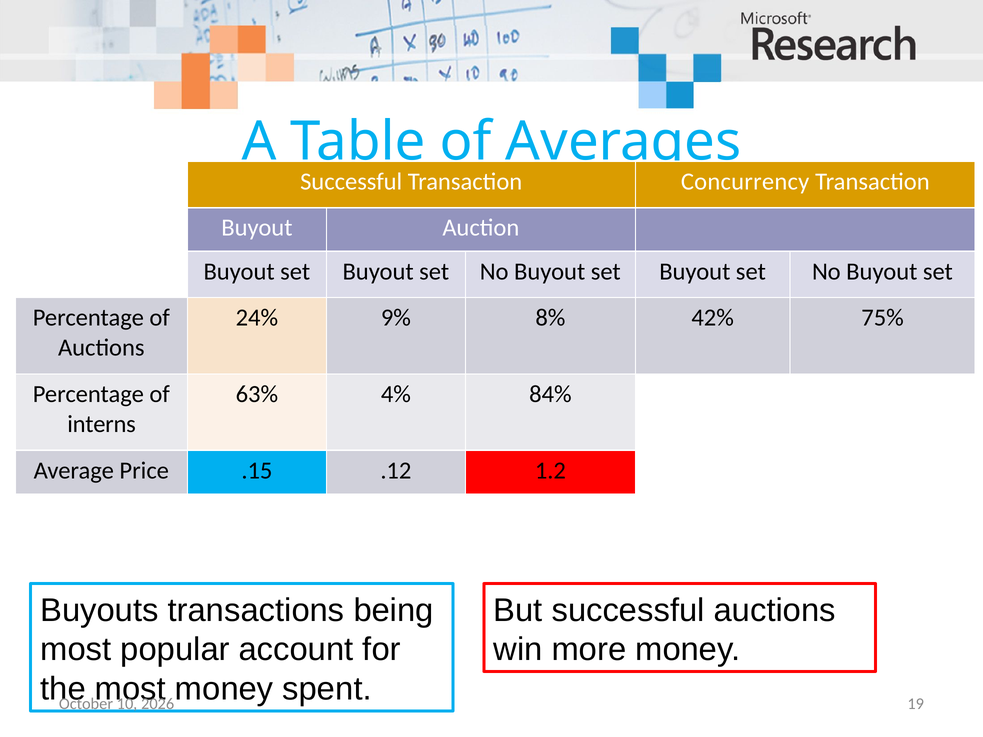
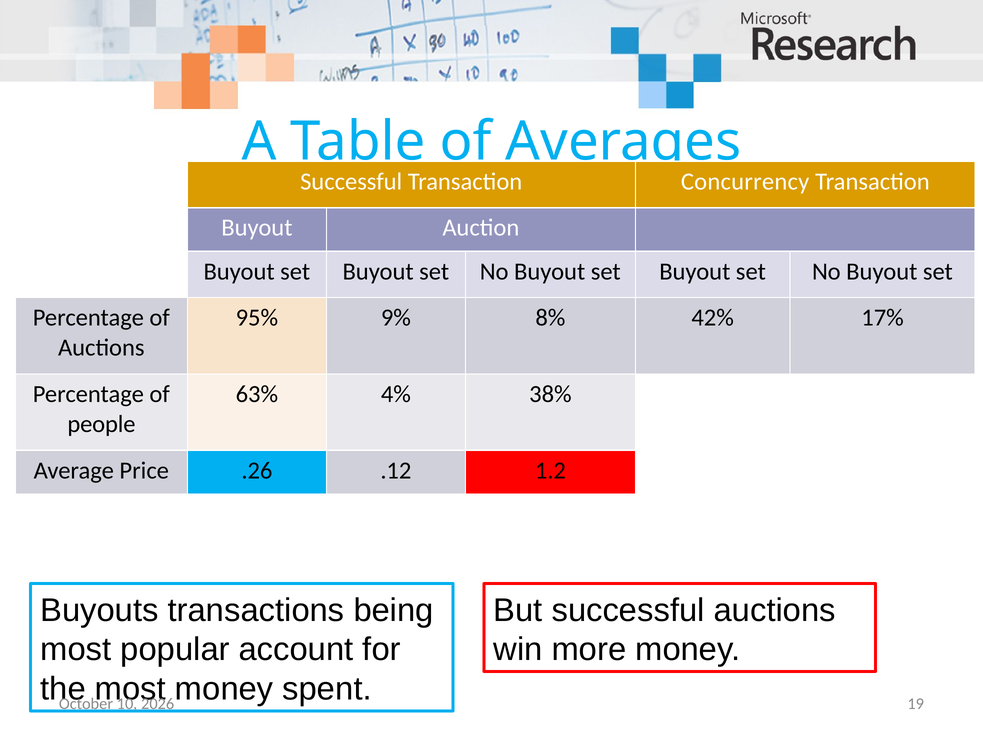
24%: 24% -> 95% (257, 318)
75%: 75% -> 17% (883, 318)
84%: 84% -> 38% (550, 394)
interns: interns -> people (101, 424)
.15: .15 -> .26 (257, 471)
